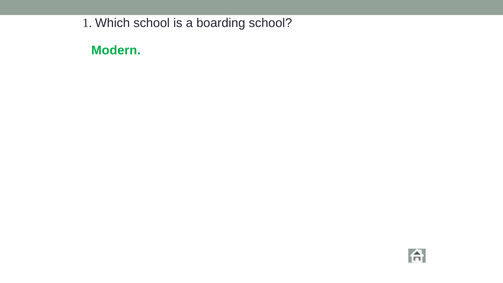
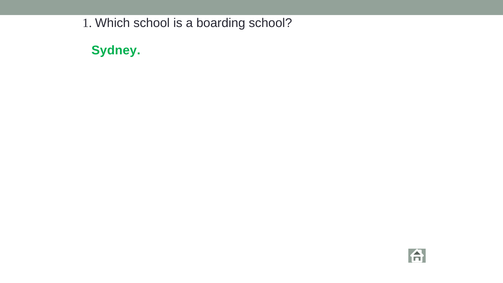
Modern: Modern -> Sydney (116, 50)
